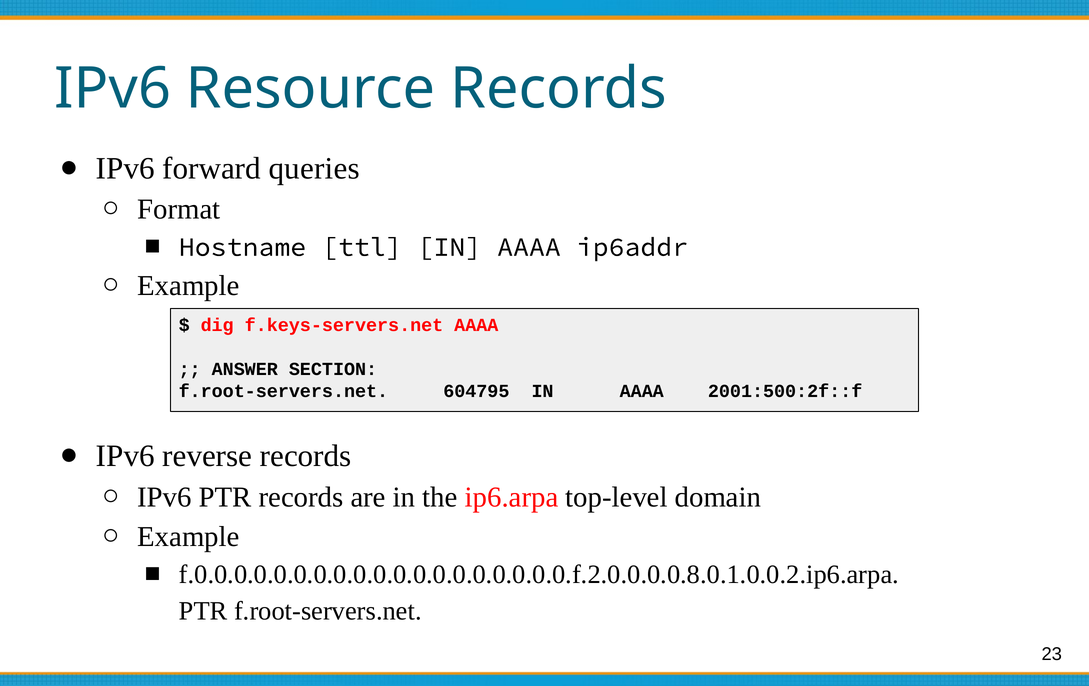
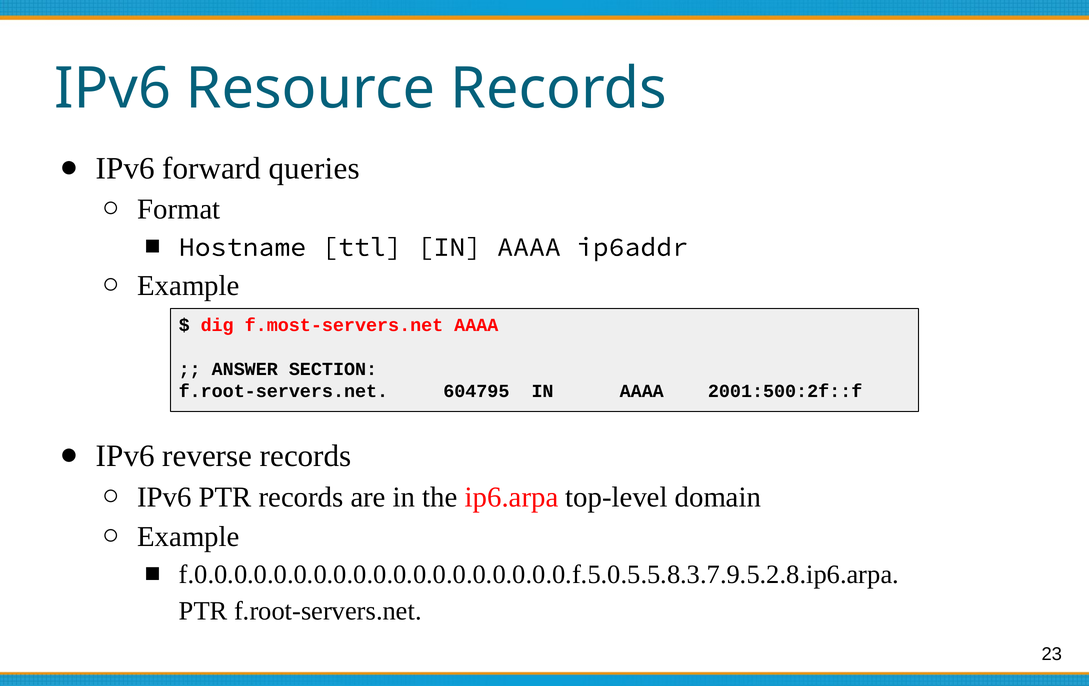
f.keys-servers.net: f.keys-servers.net -> f.most-servers.net (344, 325)
f.0.0.0.0.0.0.0.0.0.0.0.0.0.0.0.0.0.0.0.f.2.0.0.0.0.8.0.1.0.0.2.ip6.arpa: f.0.0.0.0.0.0.0.0.0.0.0.0.0.0.0.0.0.0.0.f.2.0.0.0.0.8.0.1.0.0.2.ip6.arpa -> f.0.0.0.0.0.0.0.0.0.0.0.0.0.0.0.0.0.0.0.f.5.0.5.5.8.3.7.9.5.2.8.ip6.arpa (539, 575)
